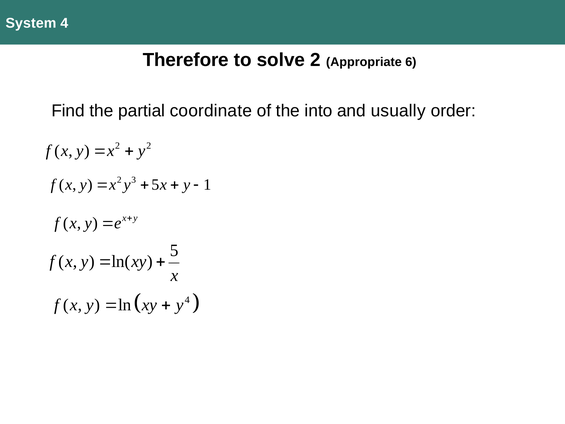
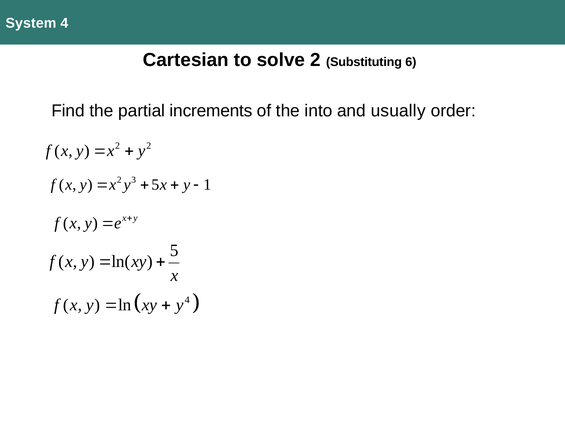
Therefore: Therefore -> Cartesian (186, 60)
Appropriate: Appropriate -> Substituting (364, 62)
coordinate: coordinate -> increments (211, 111)
